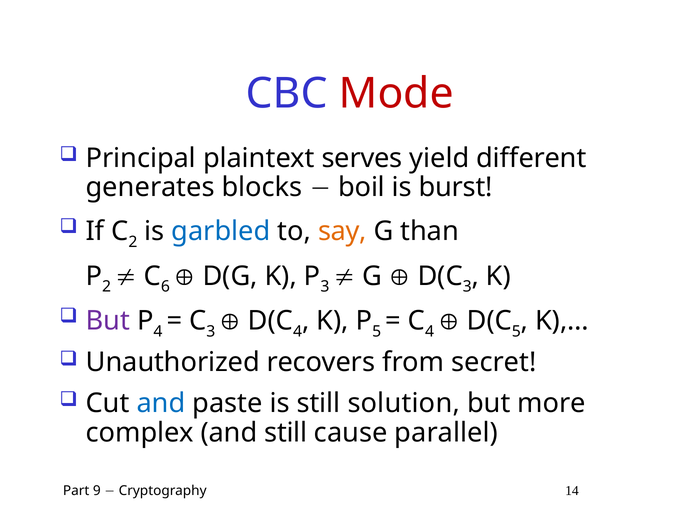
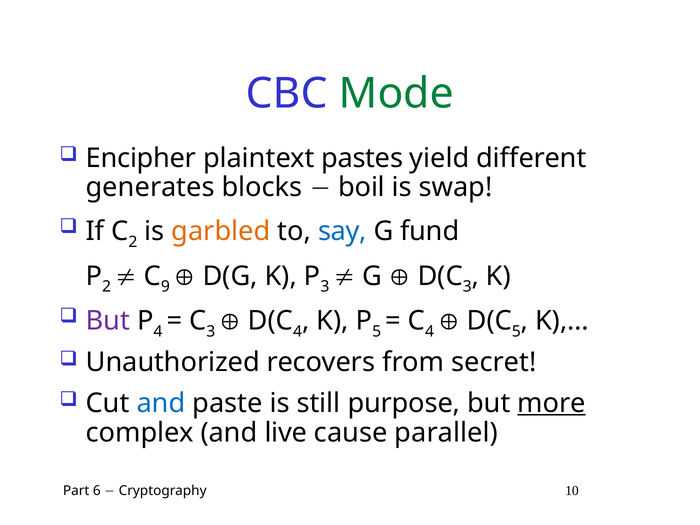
Mode colour: red -> green (396, 93)
Principal: Principal -> Encipher (141, 158)
serves: serves -> pastes (362, 158)
burst: burst -> swap (456, 187)
garbled colour: blue -> orange (221, 231)
say colour: orange -> blue (342, 231)
than: than -> fund (430, 231)
6: 6 -> 9 (165, 287)
solution: solution -> purpose (404, 403)
more underline: none -> present (551, 403)
and still: still -> live (286, 433)
9: 9 -> 6 (97, 491)
14: 14 -> 10 (572, 491)
